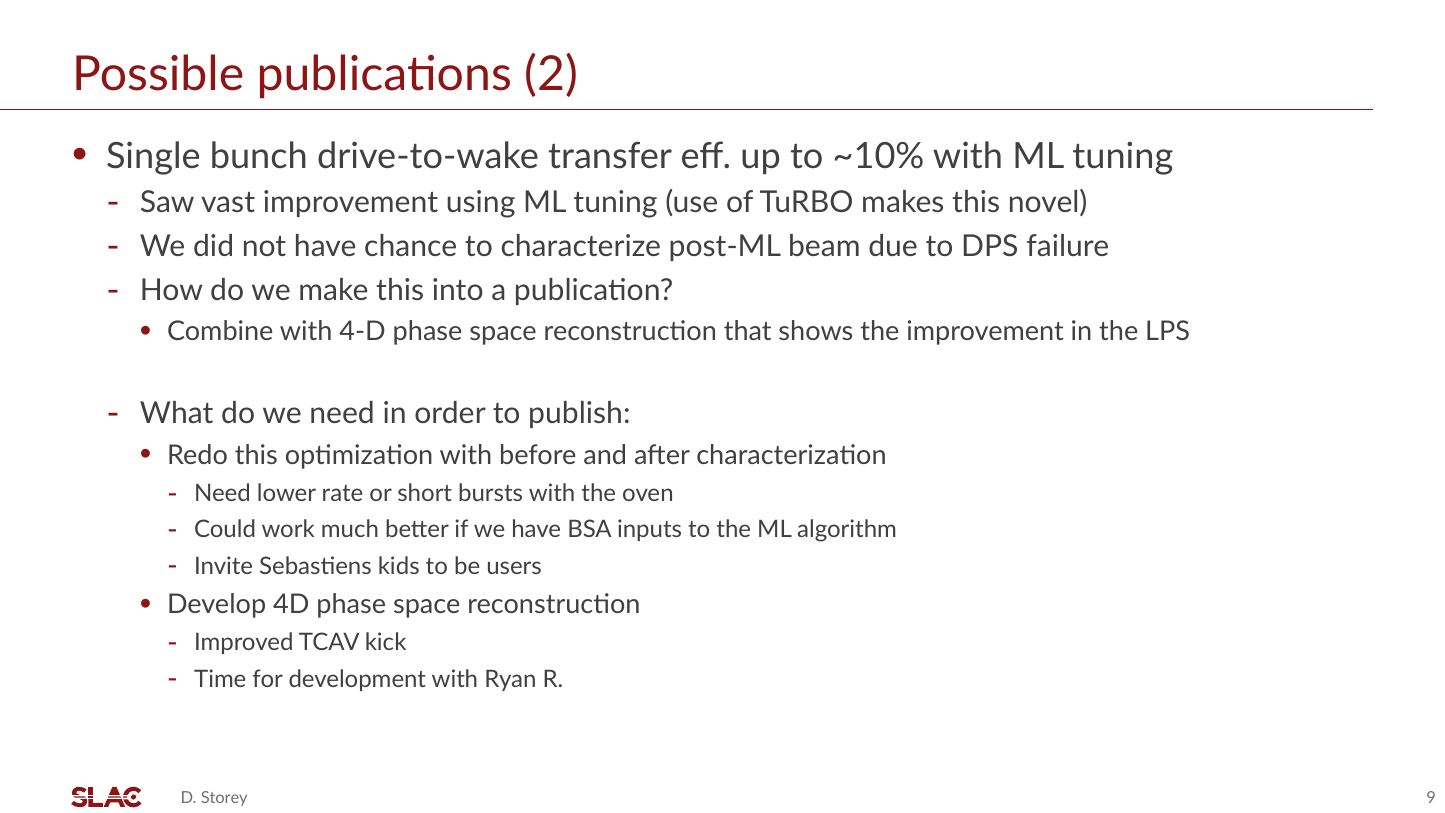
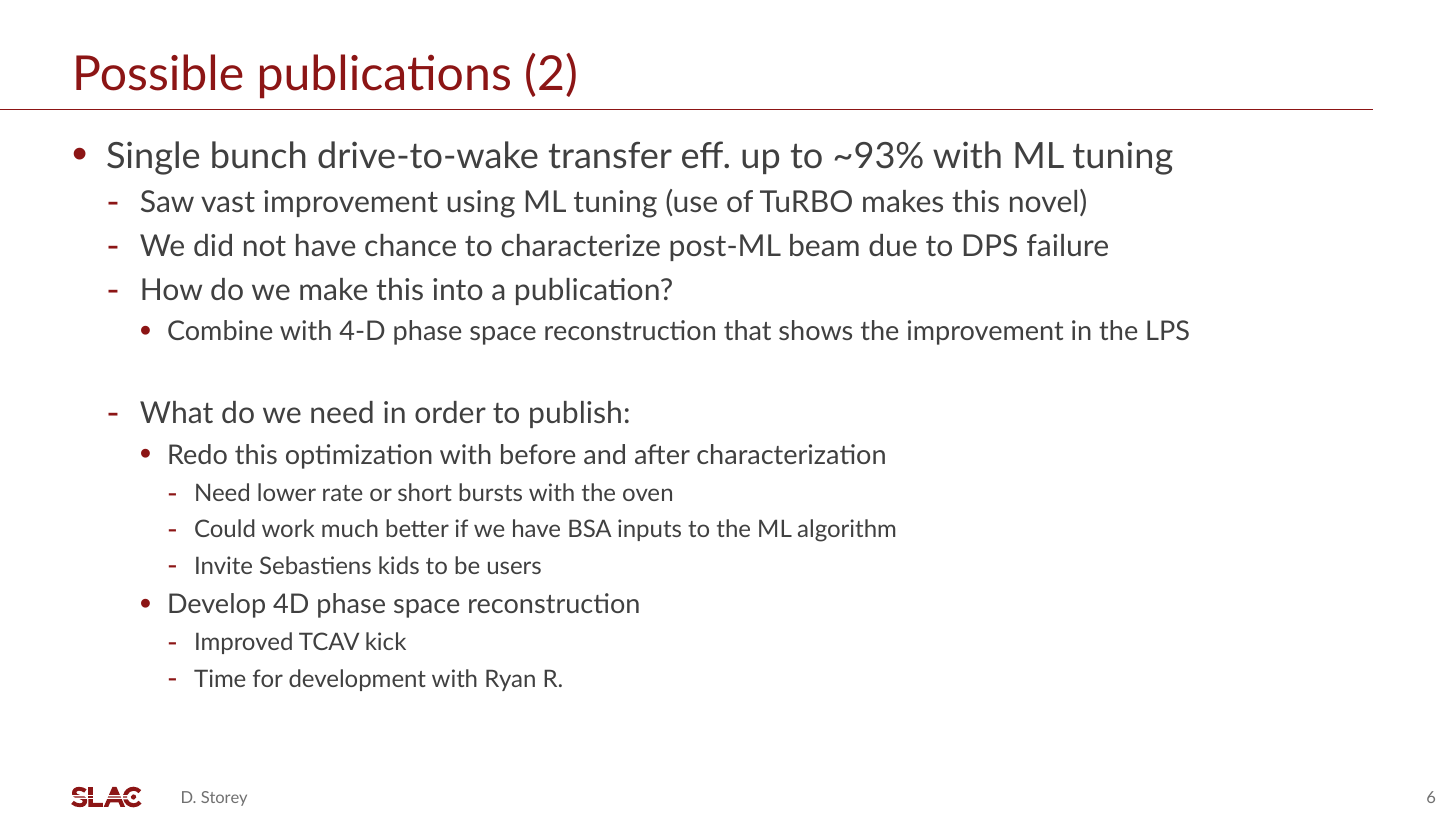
~10%: ~10% -> ~93% (879, 156)
9: 9 -> 6 (1431, 797)
